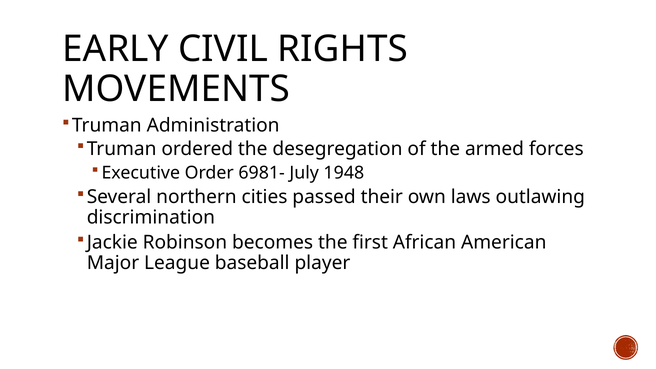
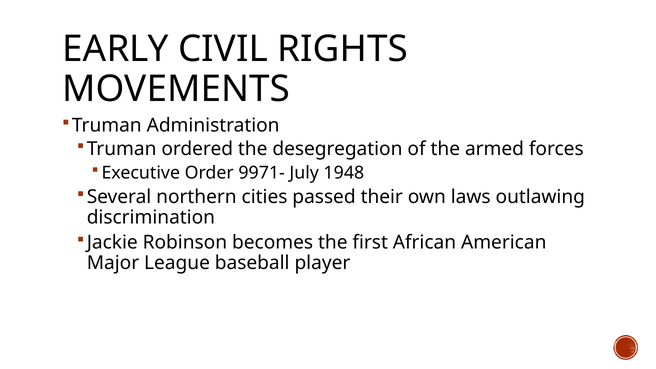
6981-: 6981- -> 9971- (262, 173)
